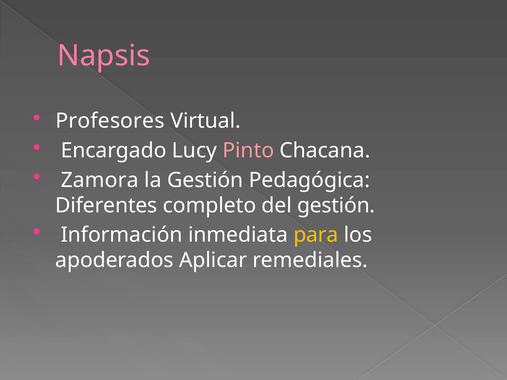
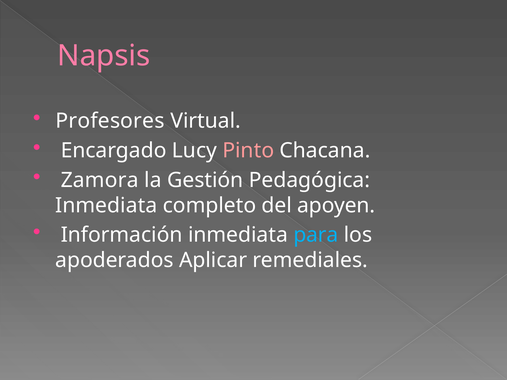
Diferentes: Diferentes -> Inmediata (106, 206)
del gestión: gestión -> apoyen (336, 206)
para colour: yellow -> light blue (316, 235)
